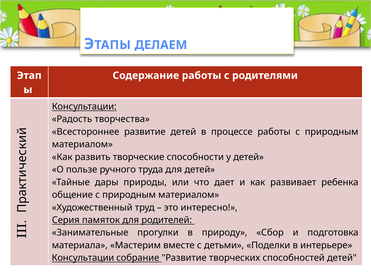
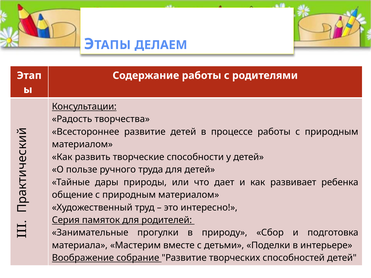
Консультации: Консультации -> Воображение (83, 258)
